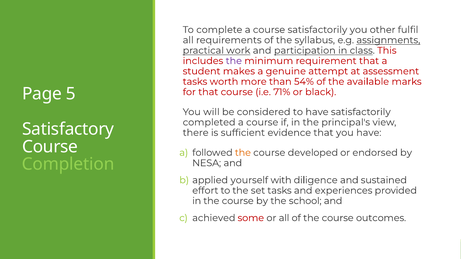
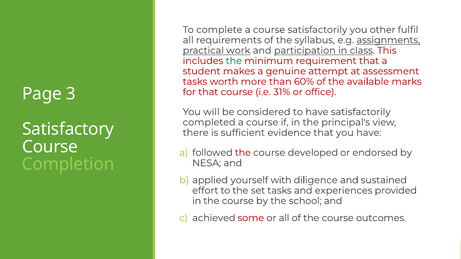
the colour: purple -> green (234, 61)
54%: 54% -> 60% (304, 82)
5: 5 -> 3 (71, 94)
71%: 71% -> 31% (282, 92)
black: black -> office (321, 92)
the colour: orange -> red (243, 153)
